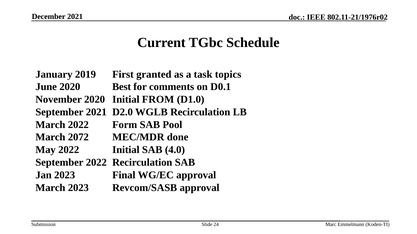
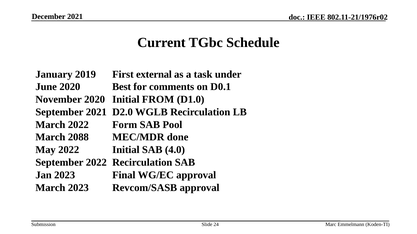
granted: granted -> external (154, 74)
topics: topics -> under (228, 74)
2072: 2072 -> 2088 (78, 138)
